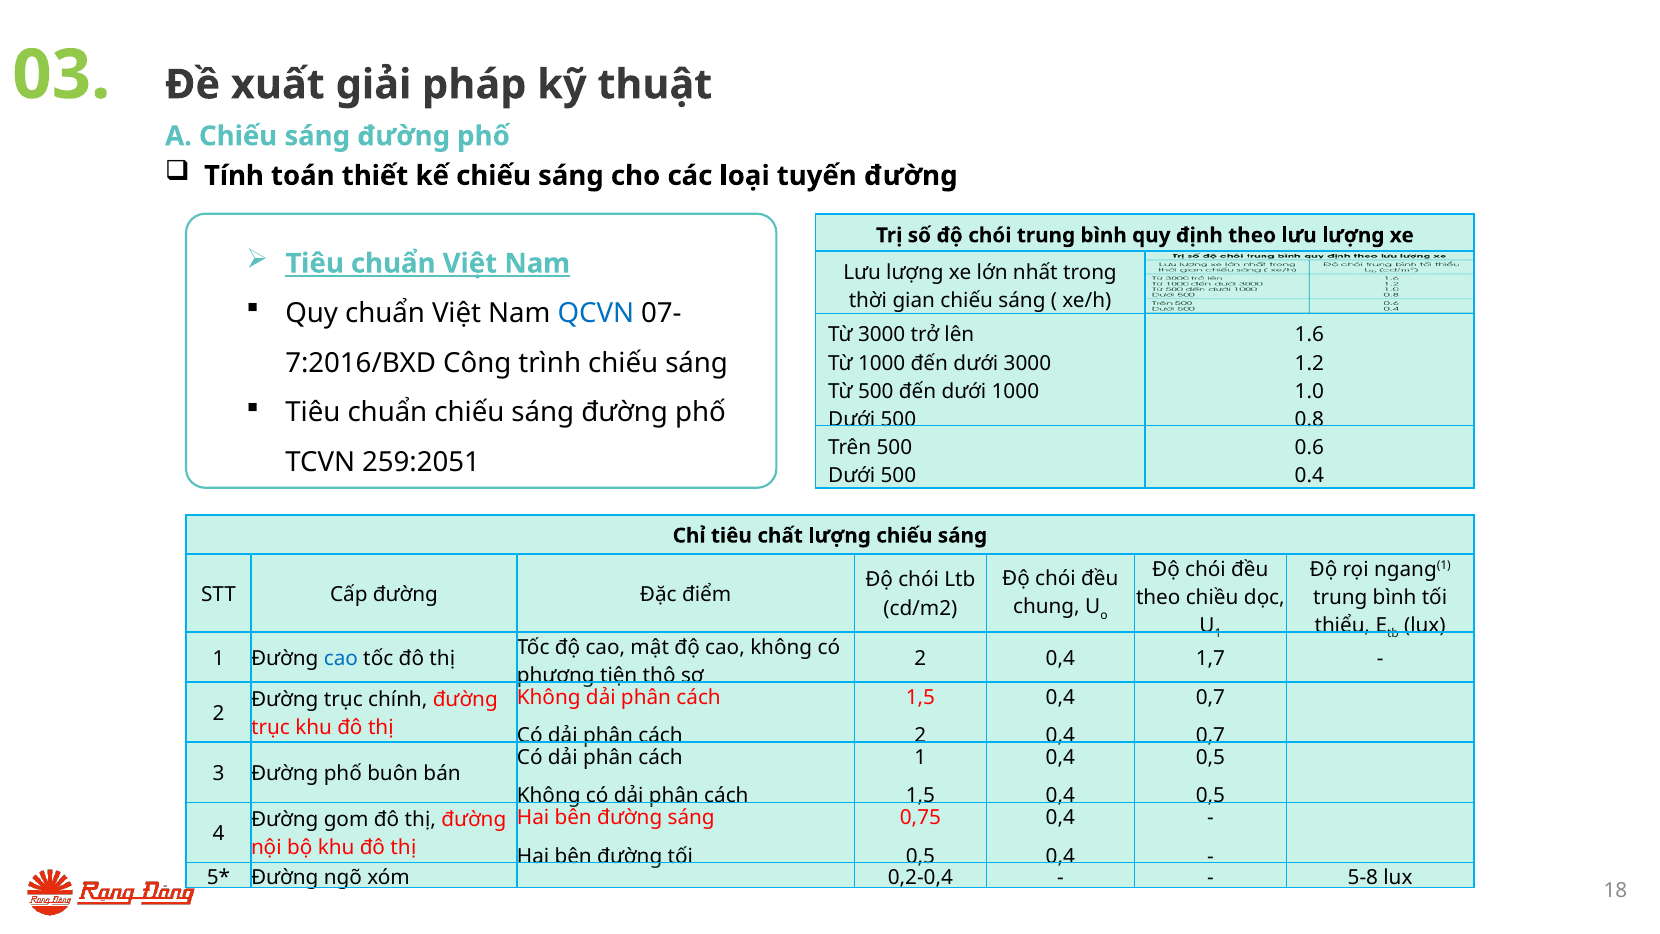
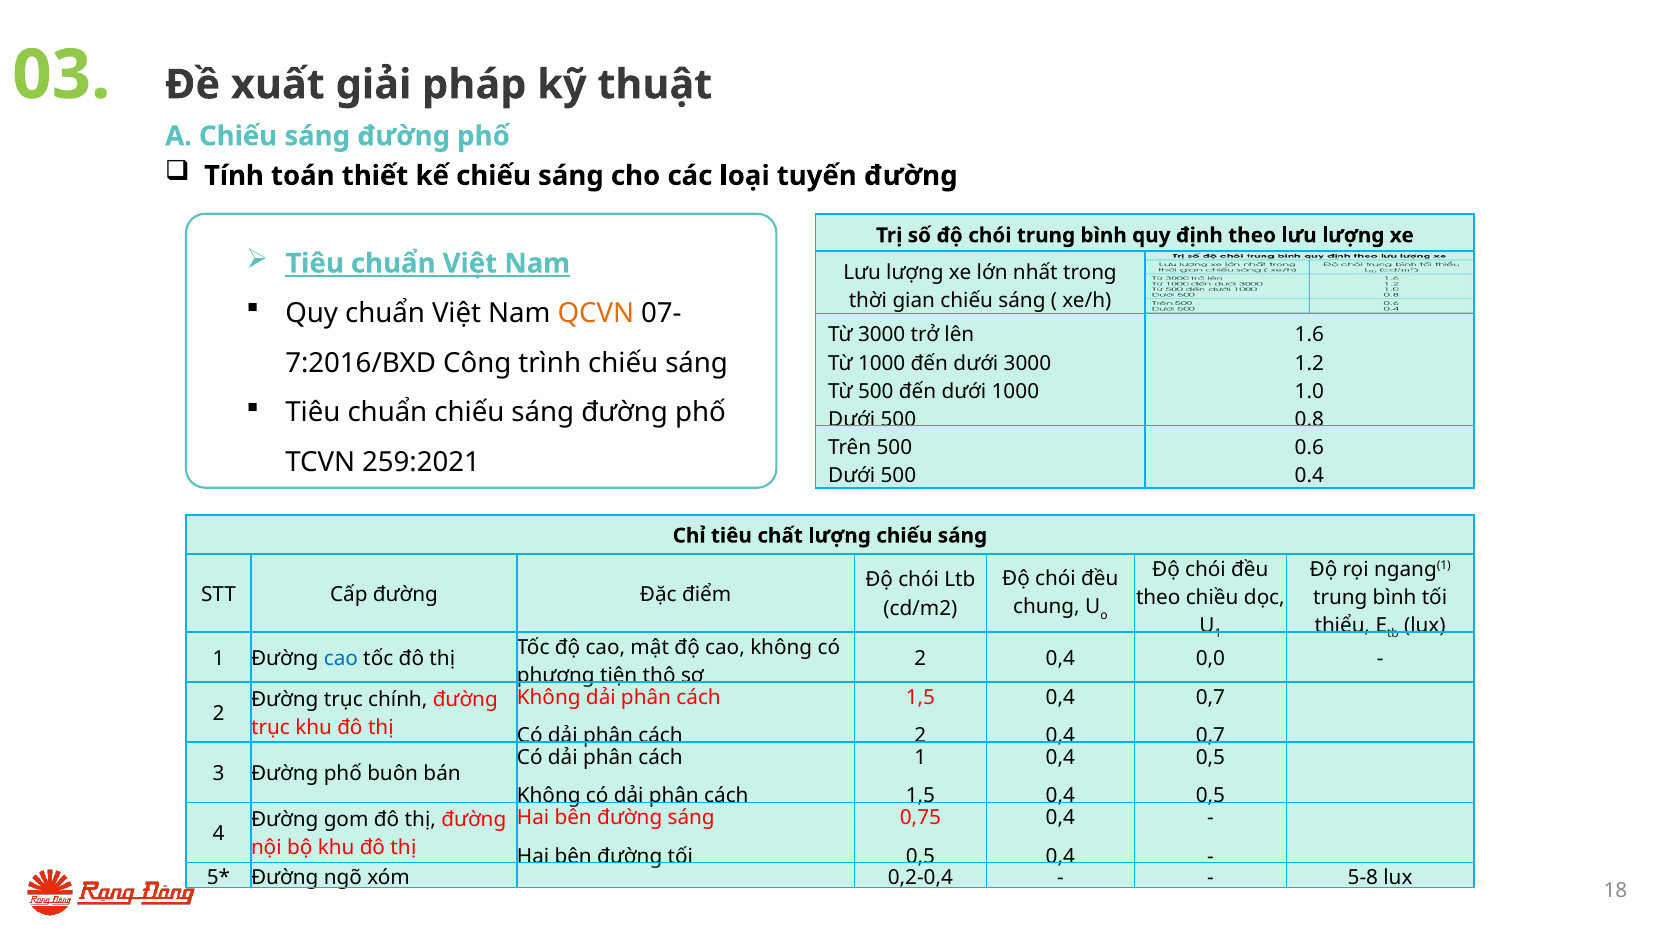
QCVN colour: blue -> orange (596, 313)
259:2051: 259:2051 -> 259:2021 (421, 462)
1,7: 1,7 -> 0,0 (1210, 658)
